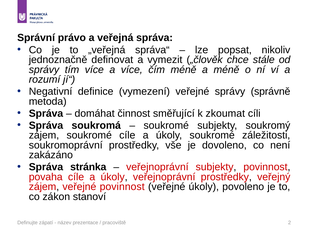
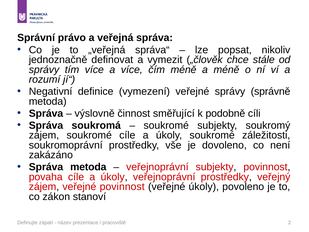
domáhat: domáhat -> výslovně (95, 113)
zkoumat: zkoumat -> podobně (225, 113)
Správa stránka: stránka -> metoda (88, 167)
